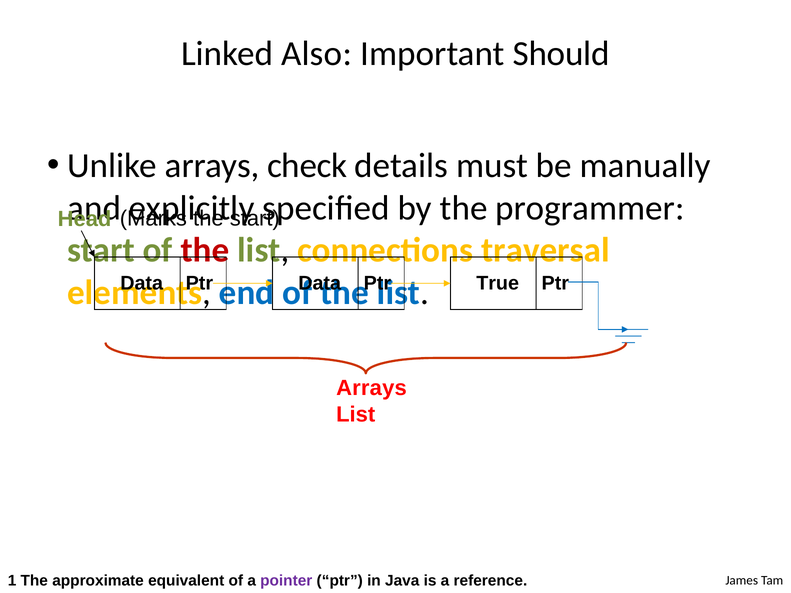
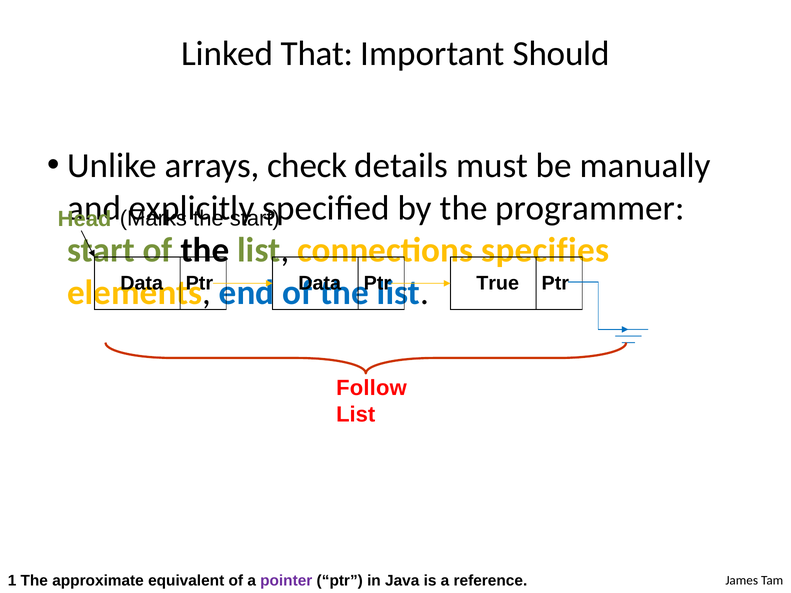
Also: Also -> That (317, 54)
the colour: red -> black (205, 250)
traversal: traversal -> specifies (545, 250)
Arrays: Arrays -> Follow (371, 388)
